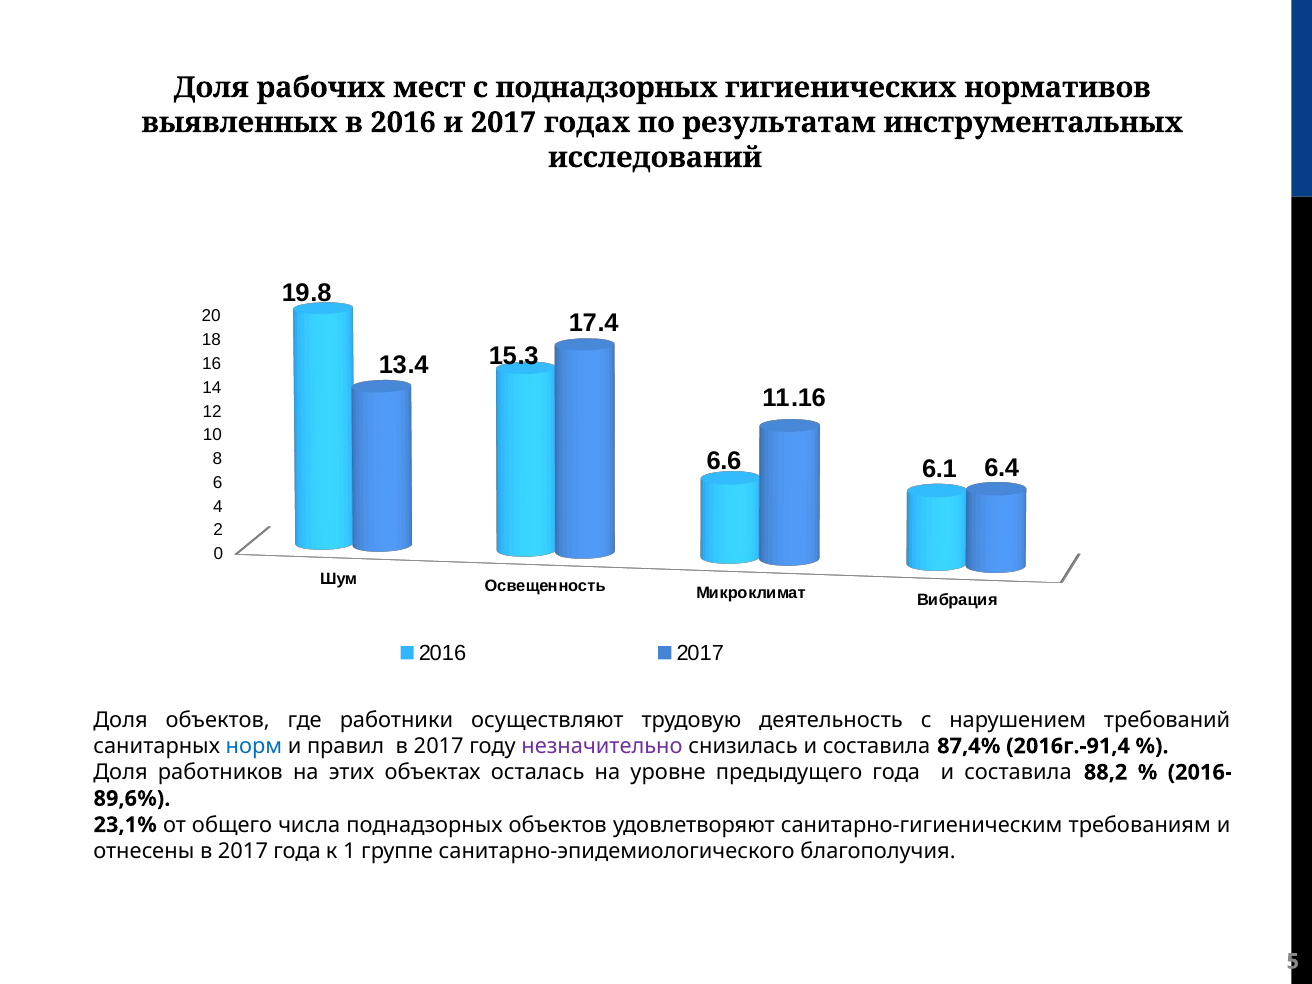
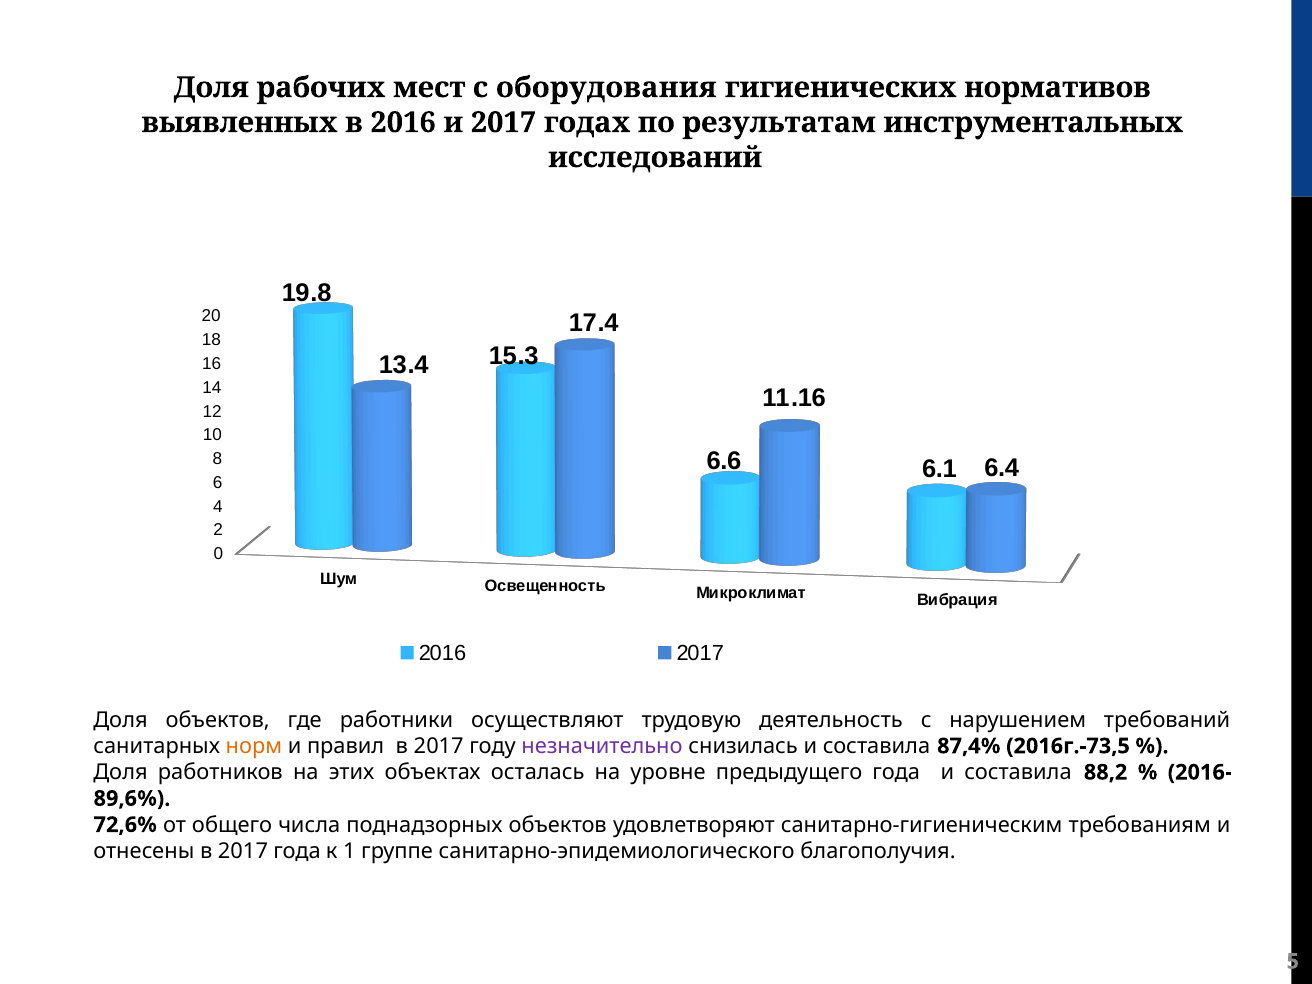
с поднадзорных: поднадзорных -> оборудования (606, 88)
норм colour: blue -> orange (254, 746)
2016г.-91,4: 2016г.-91,4 -> 2016г.-73,5 (1068, 746)
23,1%: 23,1% -> 72,6% (125, 825)
